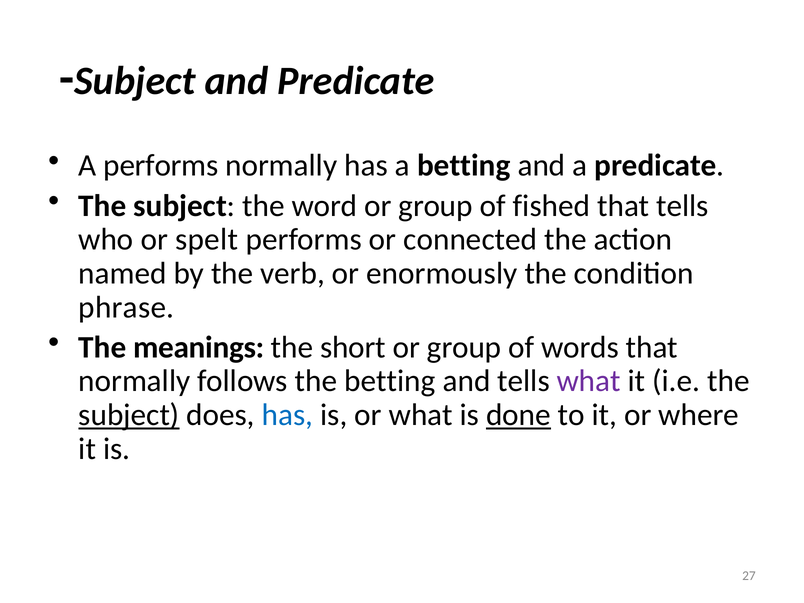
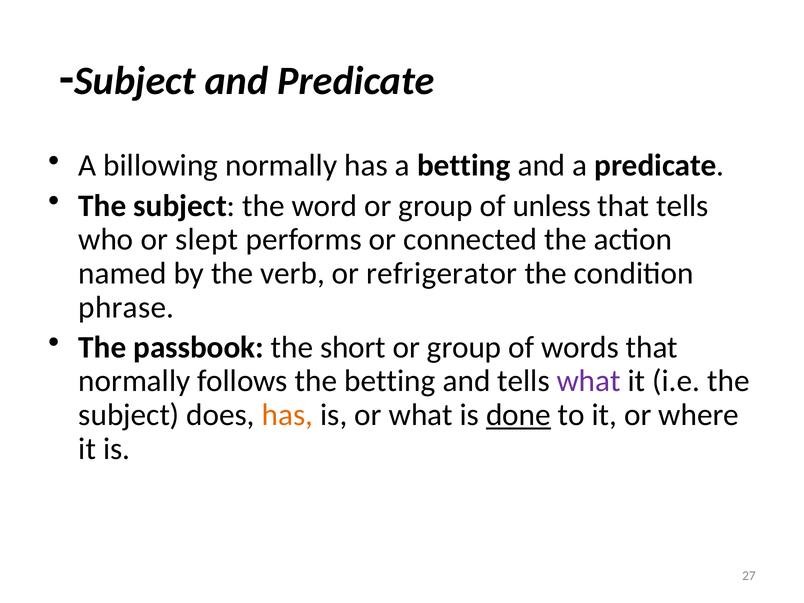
A performs: performs -> billowing (161, 166)
fished: fished -> unless (552, 206)
spelt: spelt -> slept (207, 240)
enormously: enormously -> refrigerator (442, 273)
meanings: meanings -> passbook (199, 347)
subject underline: present -> none (129, 415)
has colour: blue -> orange (287, 415)
